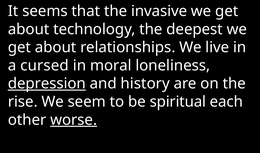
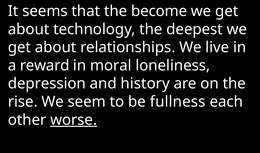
invasive: invasive -> become (159, 11)
cursed: cursed -> reward (45, 65)
depression underline: present -> none (47, 83)
spiritual: spiritual -> fullness (178, 101)
